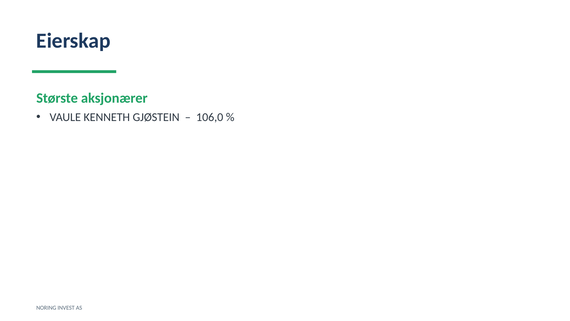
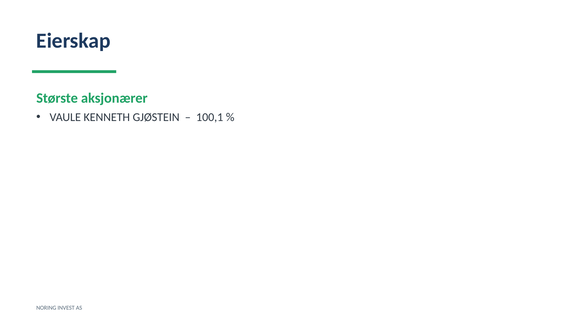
106,0: 106,0 -> 100,1 (210, 117)
